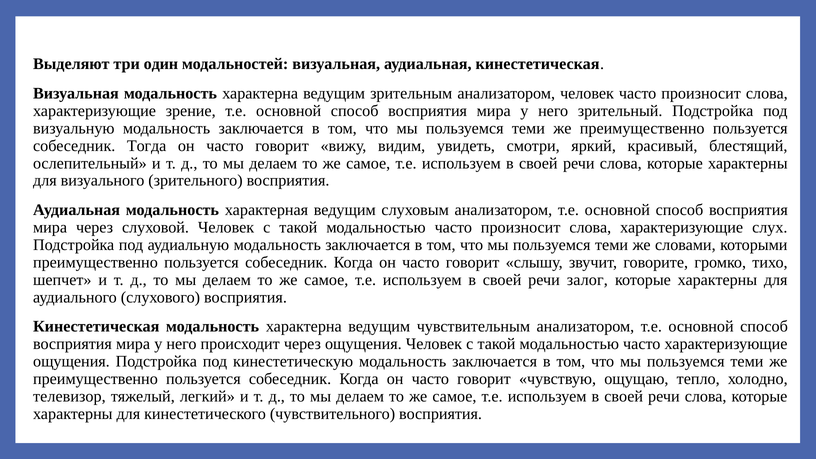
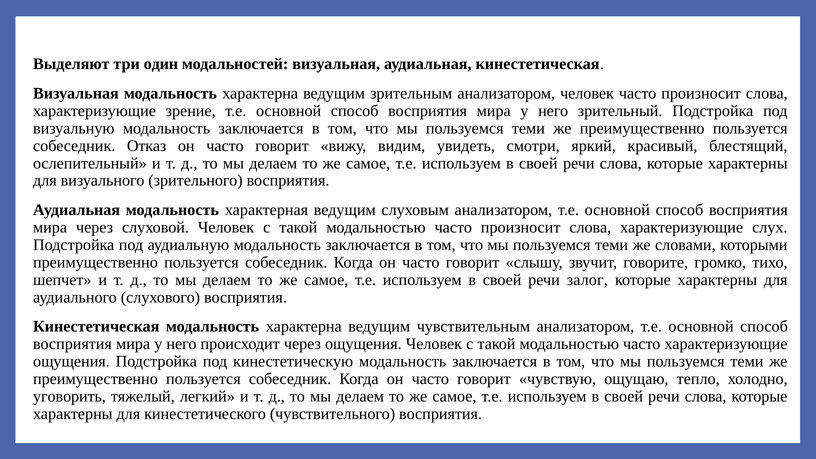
Тогда: Тогда -> Отказ (147, 146)
телевизор: телевизор -> уговорить (70, 396)
